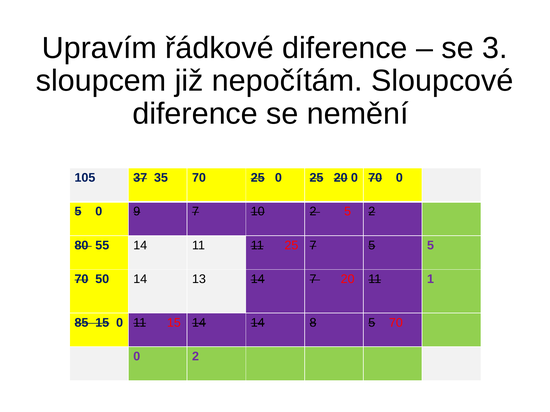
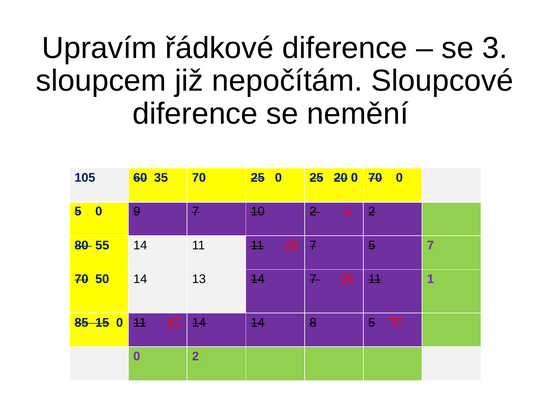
37: 37 -> 60 (140, 178)
5 5: 5 -> 7 (431, 246)
